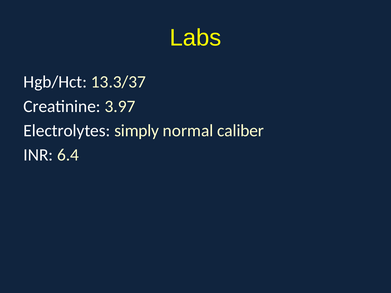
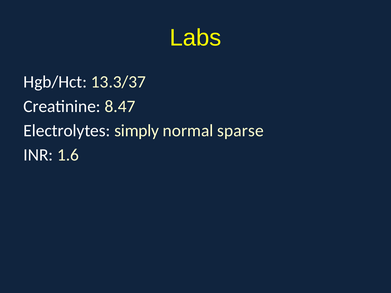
3.97: 3.97 -> 8.47 (120, 106)
caliber: caliber -> sparse (240, 131)
6.4: 6.4 -> 1.6 (68, 155)
